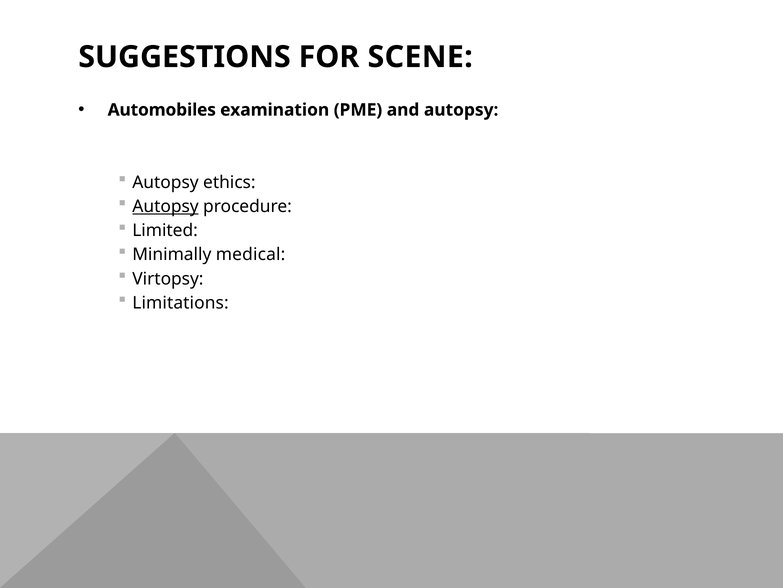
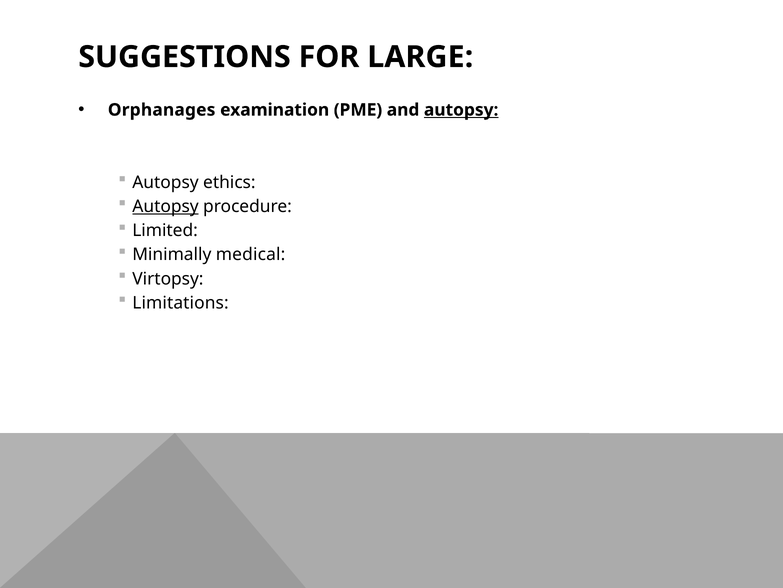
SCENE: SCENE -> LARGE (420, 57)
Automobiles: Automobiles -> Orphanages (162, 110)
autopsy underline: none -> present (461, 110)
